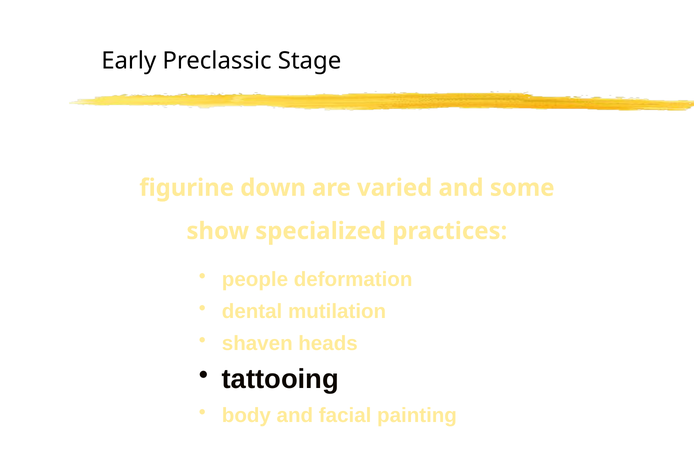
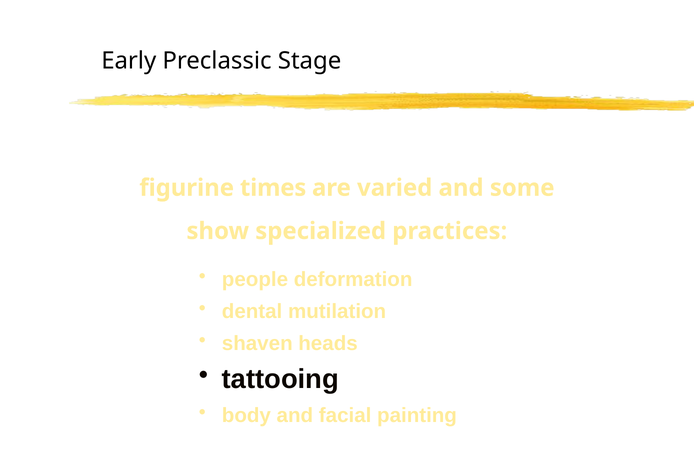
down: down -> times (273, 188)
